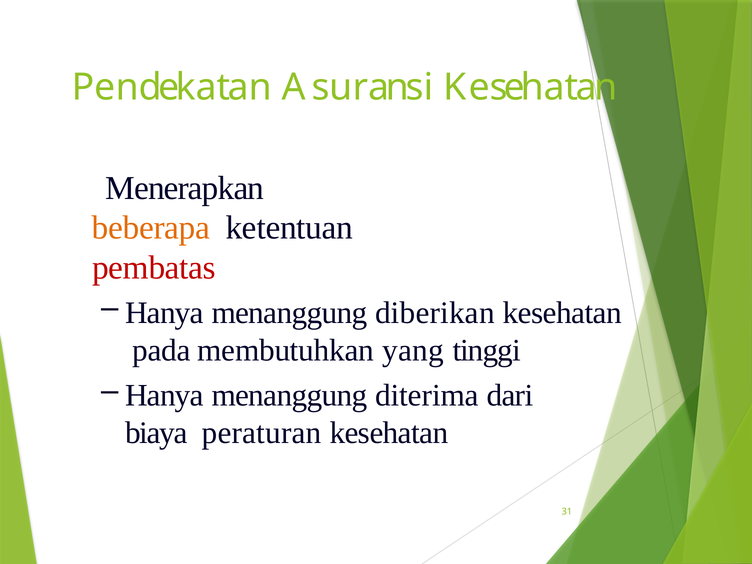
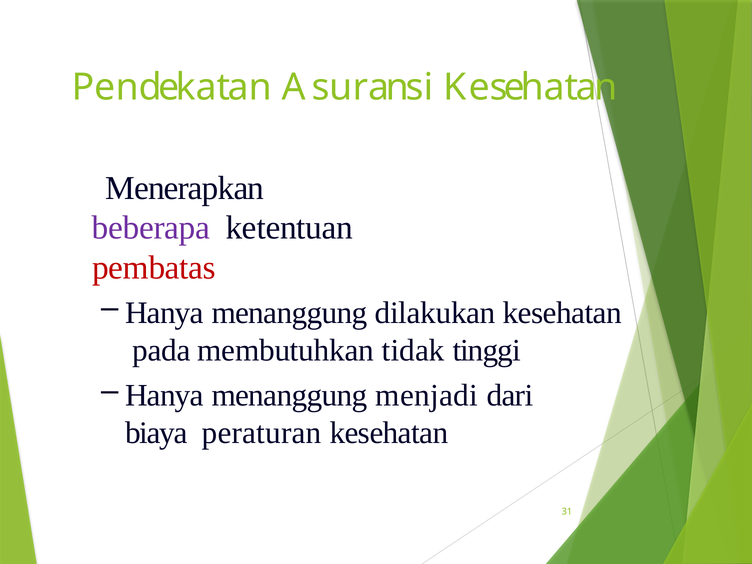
beberapa colour: orange -> purple (151, 228)
diberikan: diberikan -> dilakukan (435, 313)
yang: yang -> tidak (413, 350)
diterima: diterima -> menjadi (427, 395)
